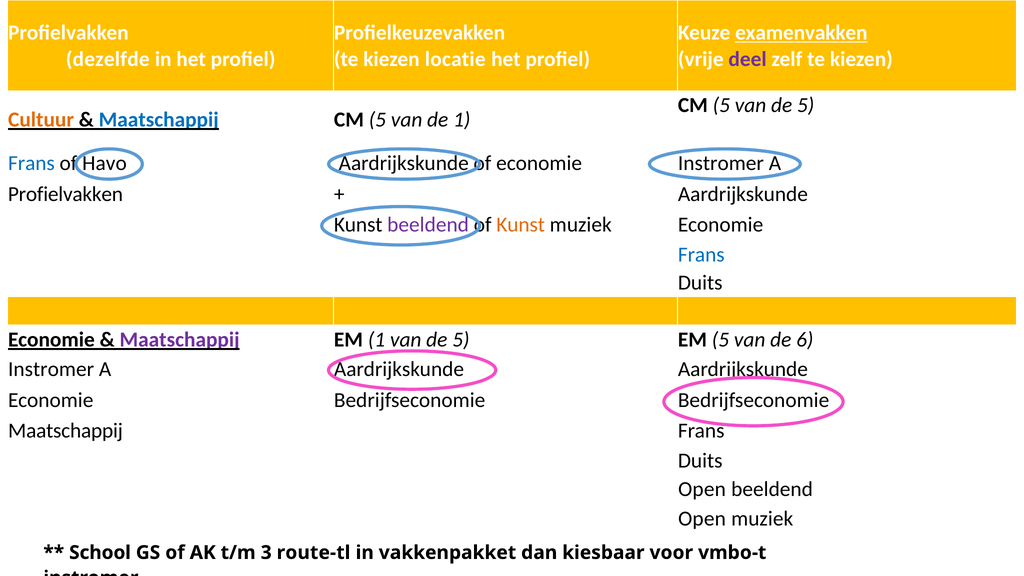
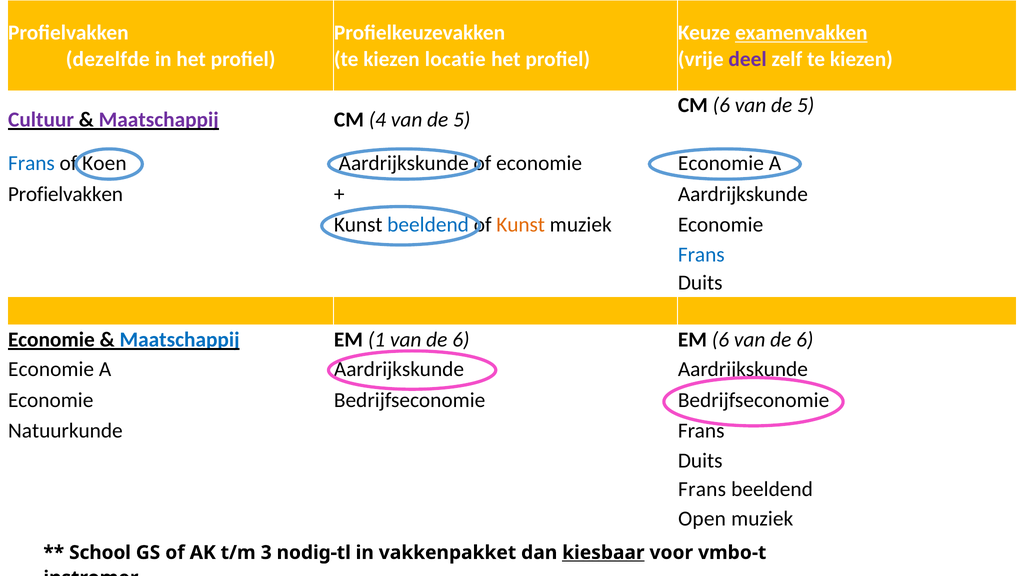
5: 5 -> 6 (721, 105)
Cultuur colour: orange -> purple (41, 120)
Maatschappij colour: blue -> purple (159, 120)
5: 5 -> 4 (377, 120)
1: 1 -> 5 (462, 120)
Havo: Havo -> Koen (104, 163)
economie Instromer: Instromer -> Economie (721, 163)
beeldend colour: purple -> blue (428, 225)
Maatschappij colour: purple -> blue (180, 340)
5: 5 -> 6 (461, 340)
EM 5: 5 -> 6 (720, 340)
Instromer: Instromer -> Economie (51, 369)
Maatschappij: Maatschappij -> Natuurkunde (65, 431)
Open: Open -> Frans (702, 489)
route-tl: route-tl -> nodig-tl (314, 553)
kiesbaar underline: none -> present (603, 553)
